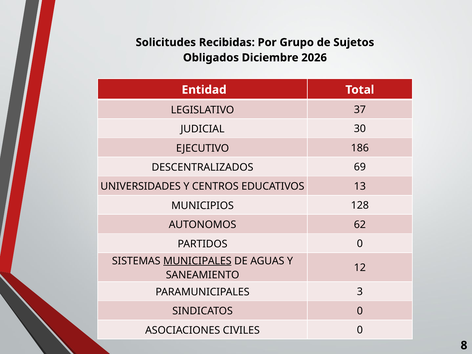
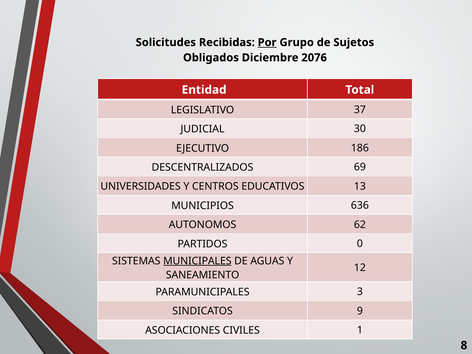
Por underline: none -> present (267, 42)
2026: 2026 -> 2076 (314, 58)
128: 128 -> 636 (360, 205)
SINDICATOS 0: 0 -> 9 (360, 311)
CIVILES 0: 0 -> 1 (360, 330)
